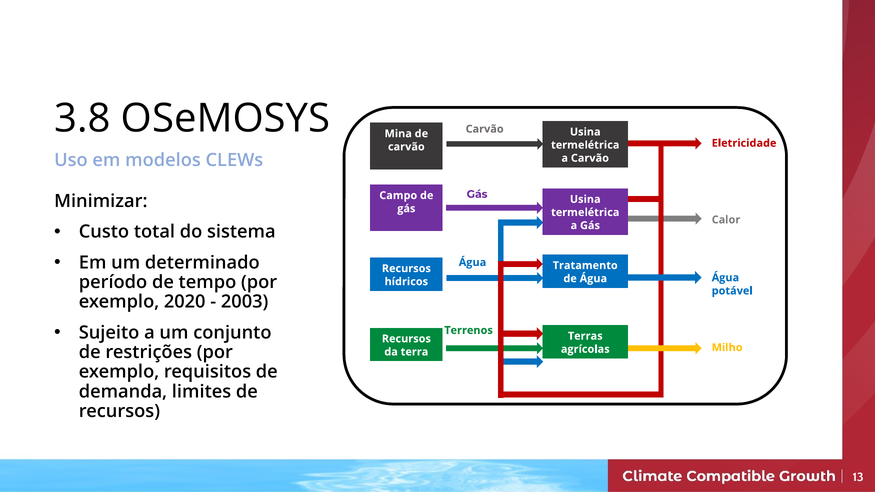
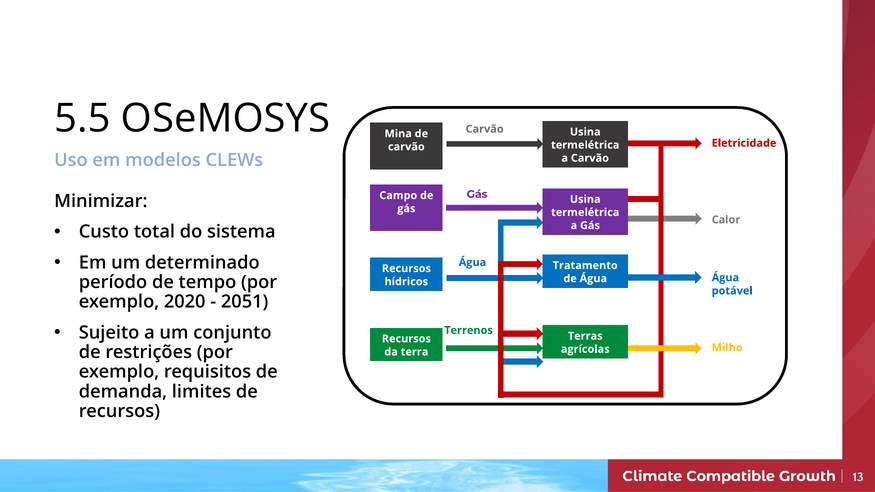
3.8: 3.8 -> 5.5 (82, 119)
2003: 2003 -> 2051 (245, 302)
